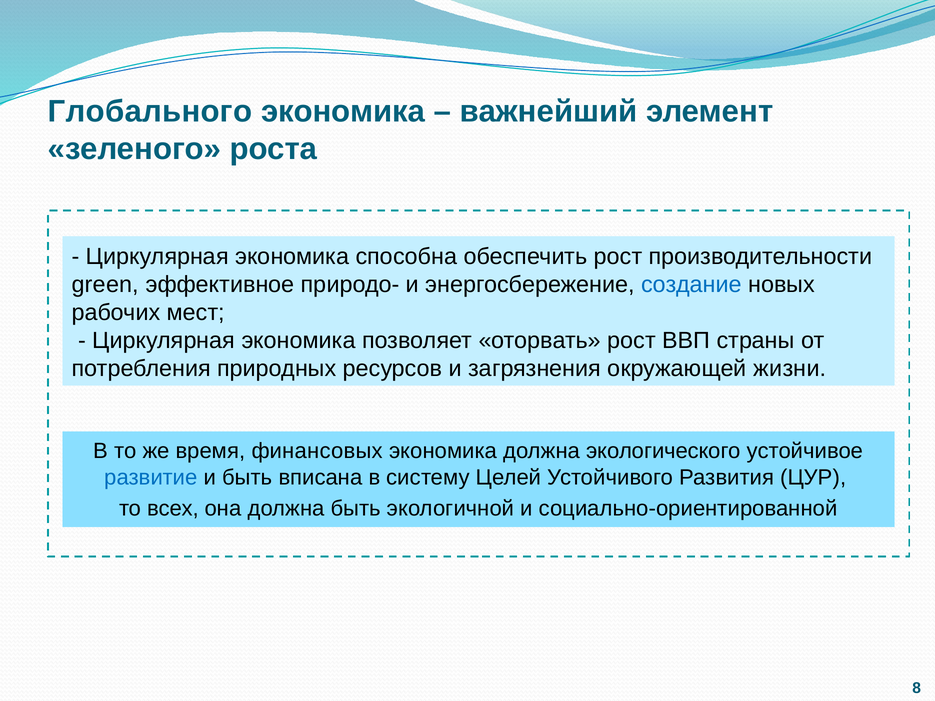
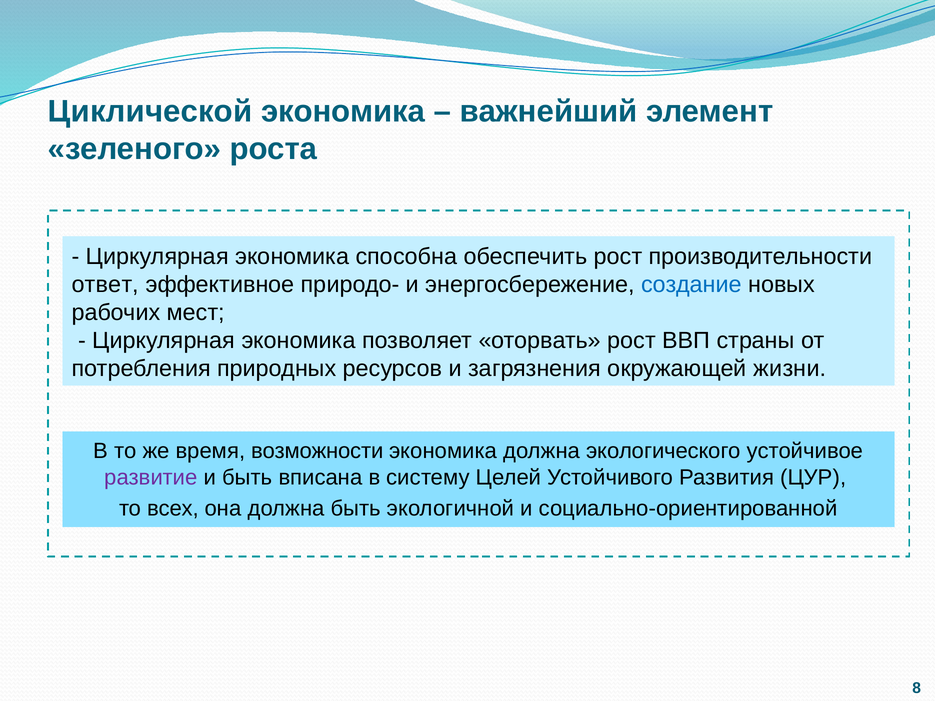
Глобального: Глобального -> Циклической (150, 112)
green: green -> ответ (105, 285)
финансовых: финансовых -> возможности (317, 451)
развитие colour: blue -> purple (151, 478)
